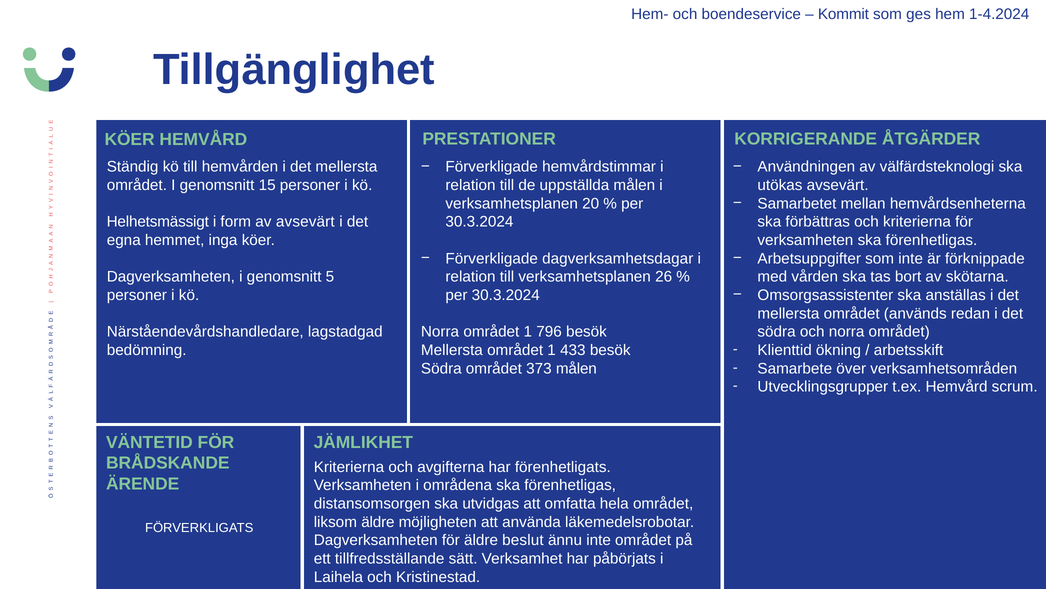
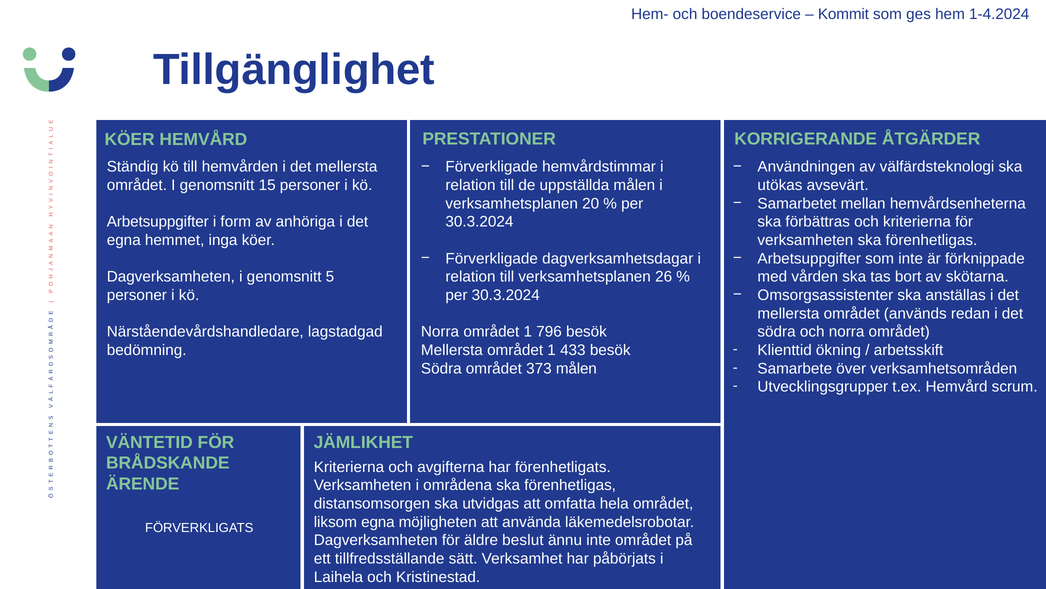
Helhetsmässigt: Helhetsmässigt -> Arbetsuppgifter (158, 222)
av avsevärt: avsevärt -> anhöriga (305, 222)
liksom äldre: äldre -> egna (378, 522)
